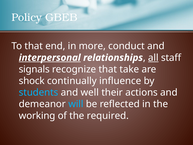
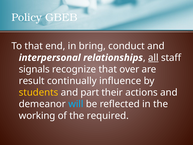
more: more -> bring (92, 46)
interpersonal underline: present -> none (50, 58)
take: take -> over (129, 69)
shock: shock -> result (32, 81)
students colour: light blue -> yellow (39, 92)
well: well -> part (90, 92)
